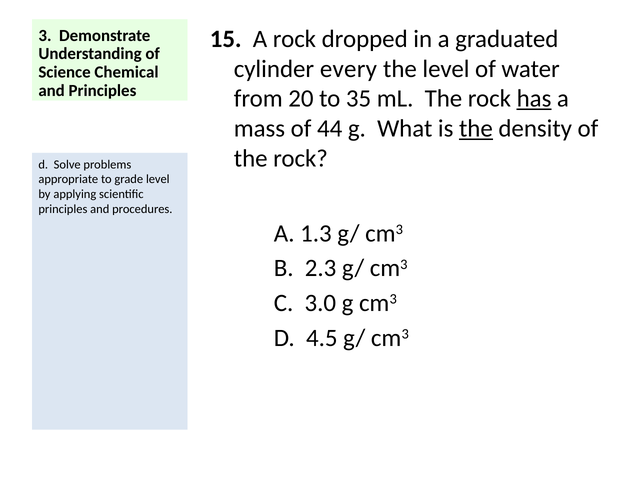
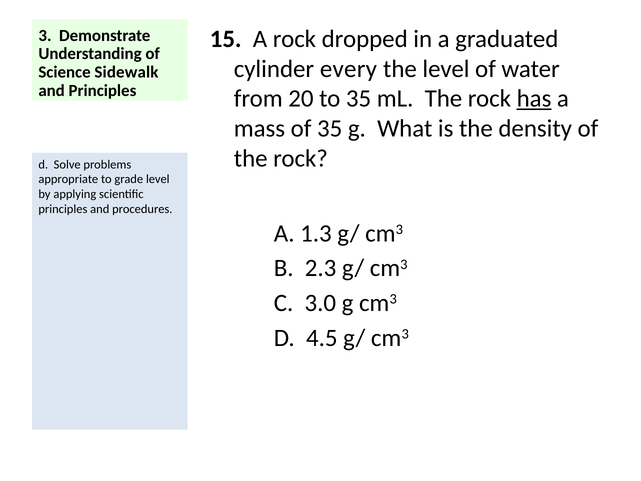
Chemical: Chemical -> Sidewalk (126, 72)
of 44: 44 -> 35 (330, 129)
the underline: present -> none (476, 129)
